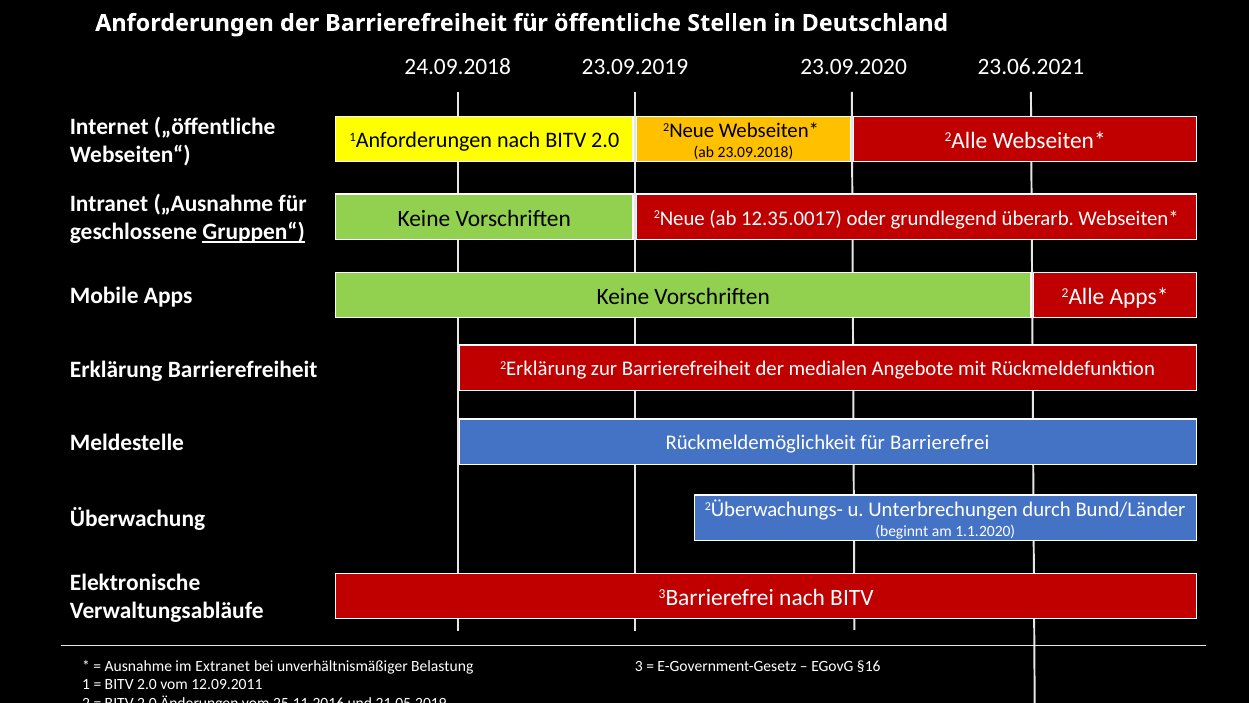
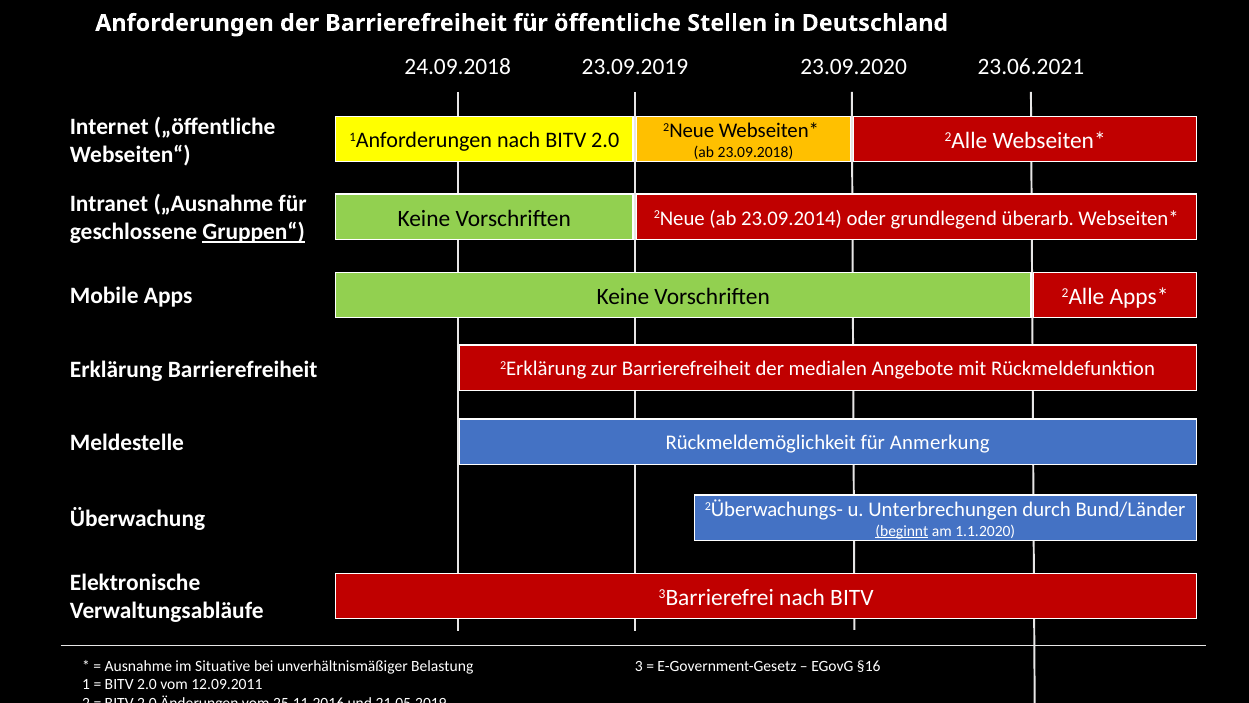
12.35.0017: 12.35.0017 -> 23.09.2014 (792, 218)
Barrierefrei: Barrierefrei -> Anmerkung (940, 443)
beginnt underline: none -> present (902, 531)
Extranet: Extranet -> Situative (223, 666)
